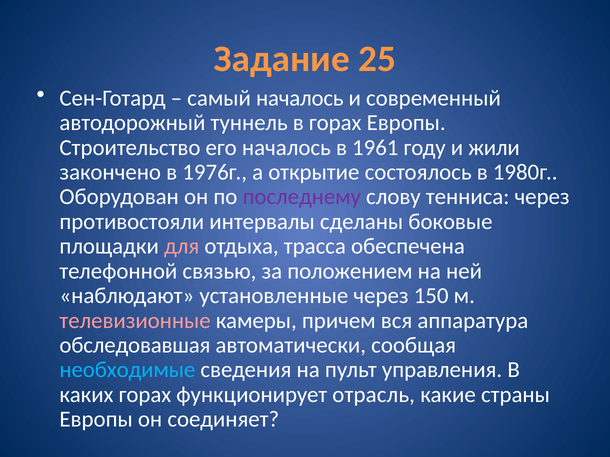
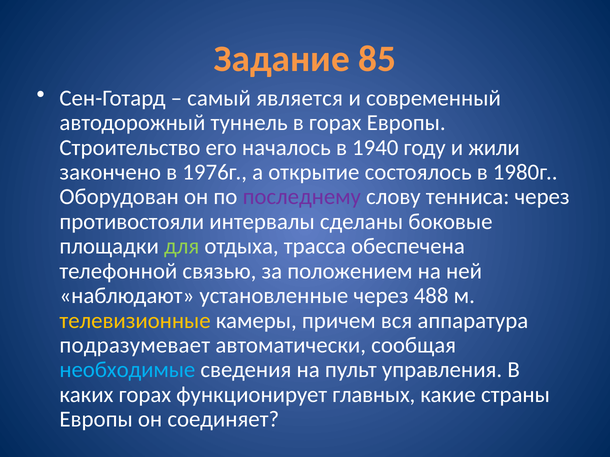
25: 25 -> 85 (377, 59)
самый началось: началось -> является (300, 98)
1961: 1961 -> 1940 (375, 148)
для colour: pink -> light green (182, 247)
150: 150 -> 488 (431, 296)
телевизионные colour: pink -> yellow (135, 321)
обследовавшая: обследовавшая -> подразумевает (135, 346)
отрасль: отрасль -> главных (374, 395)
